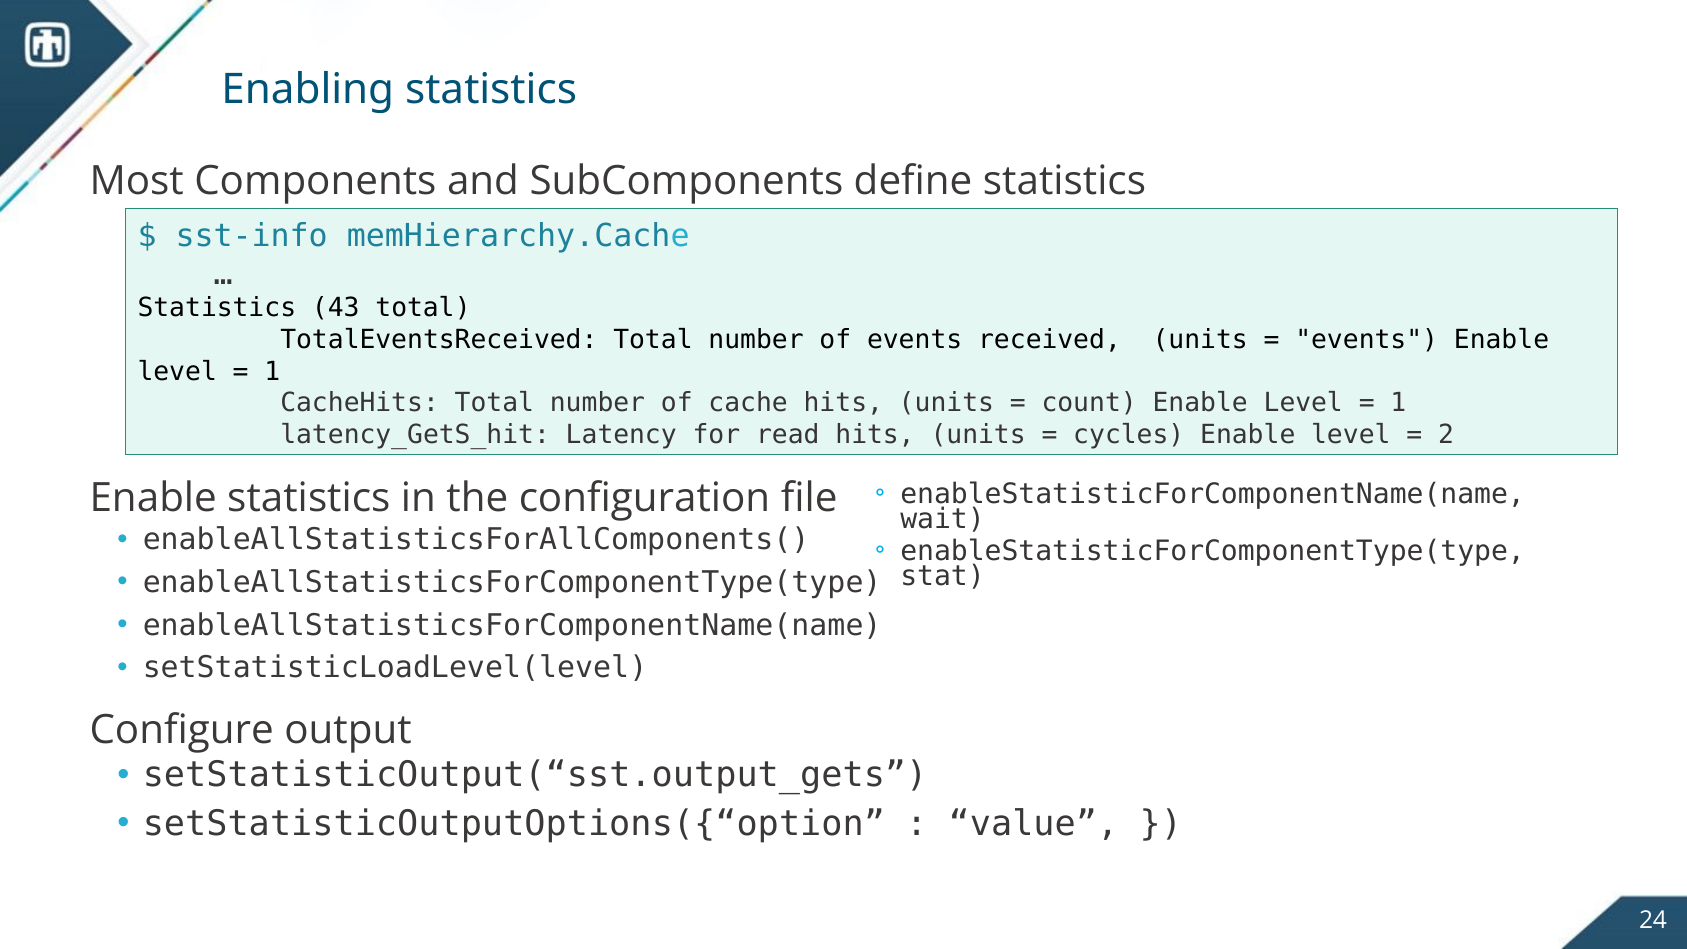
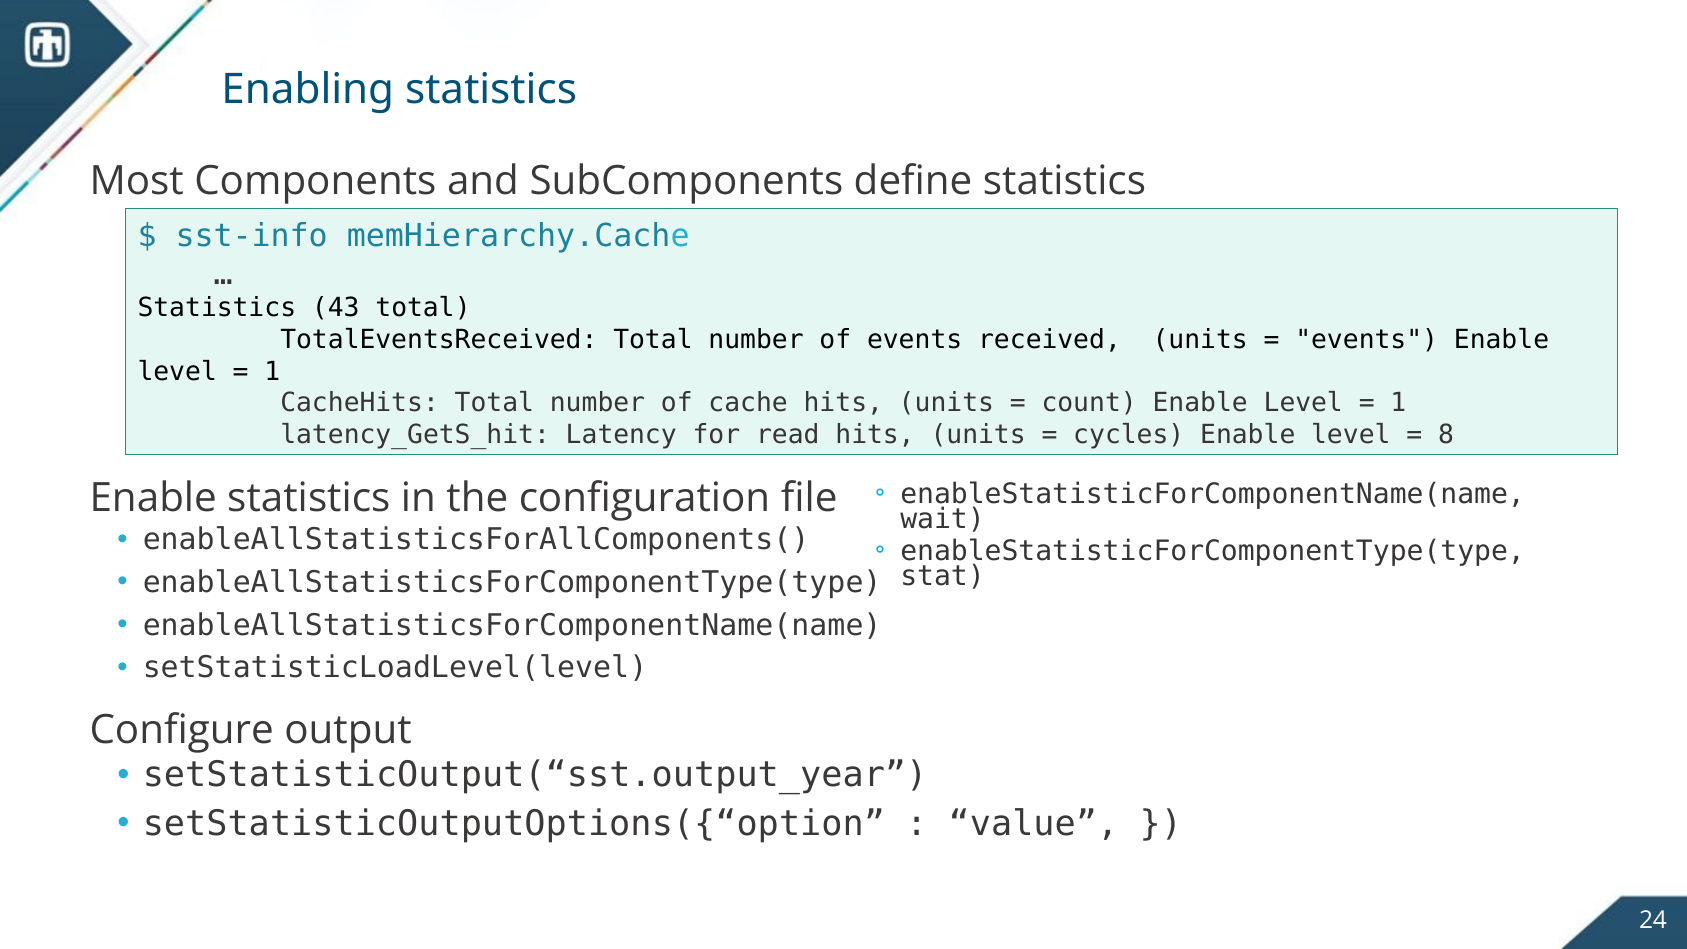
2: 2 -> 8 (1446, 435)
setStatisticOutput(“sst.output_gets: setStatisticOutput(“sst.output_gets -> setStatisticOutput(“sst.output_year (535, 775)
